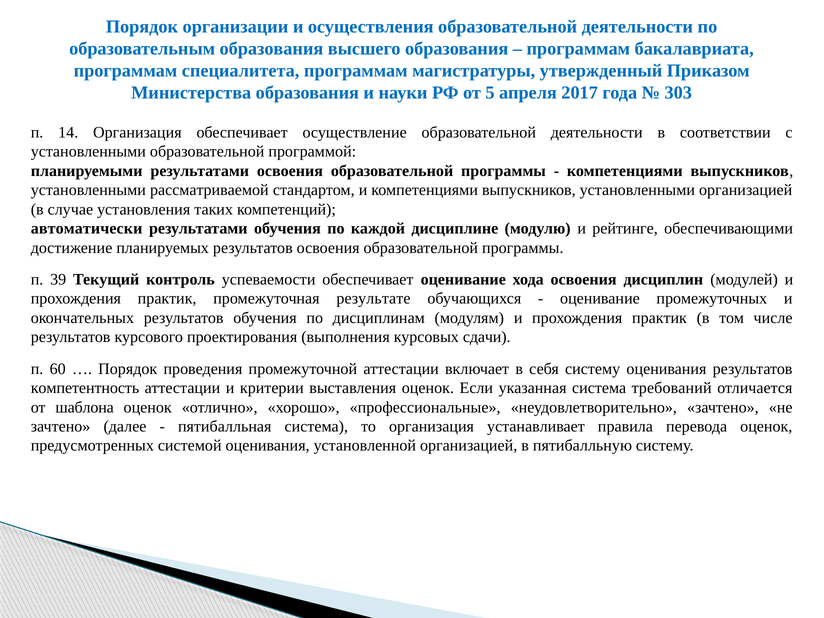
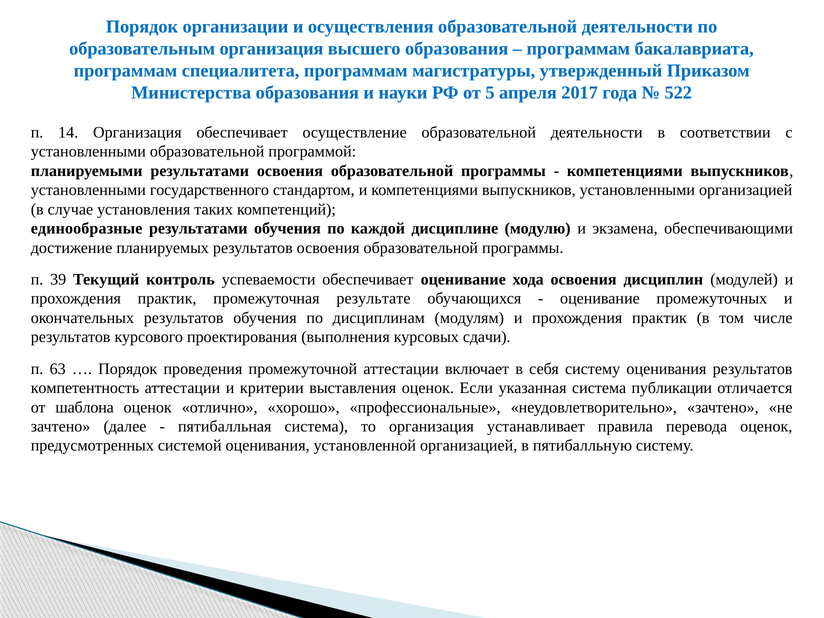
образовательным образования: образования -> организация (272, 49)
303: 303 -> 522 (678, 93)
рассматриваемой: рассматриваемой -> государственного (209, 190)
автоматически: автоматически -> единообразные (87, 229)
рейтинге: рейтинге -> экзамена (625, 229)
60: 60 -> 63 (58, 369)
требований: требований -> публикации (672, 388)
